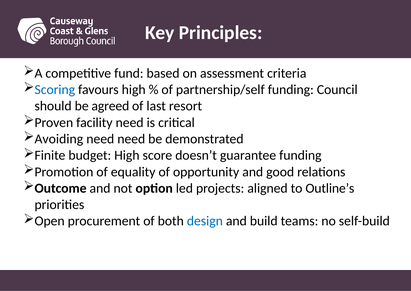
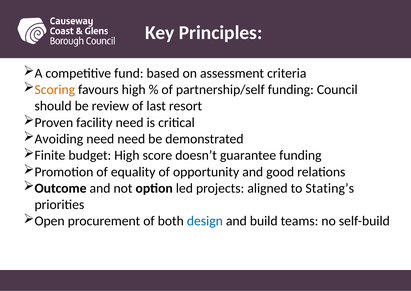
Scoring colour: blue -> orange (55, 90)
agreed: agreed -> review (110, 106)
Outline’s: Outline’s -> Stating’s (330, 188)
